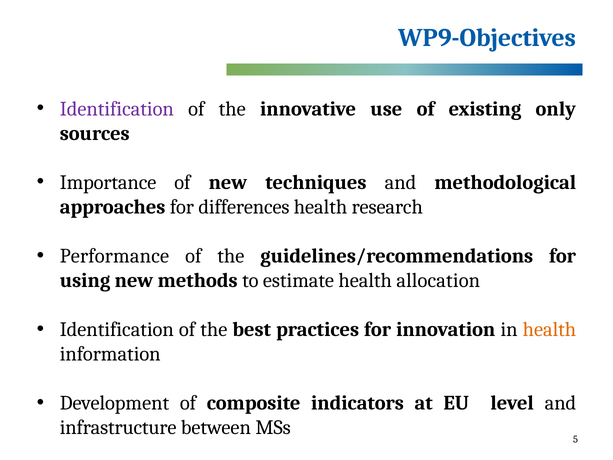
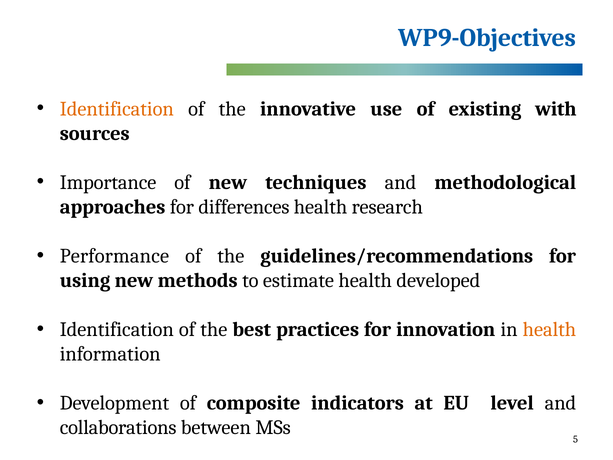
Identification colour: purple -> orange (117, 109)
only: only -> with (556, 109)
allocation: allocation -> developed (438, 280)
infrastructure: infrastructure -> collaborations (118, 427)
